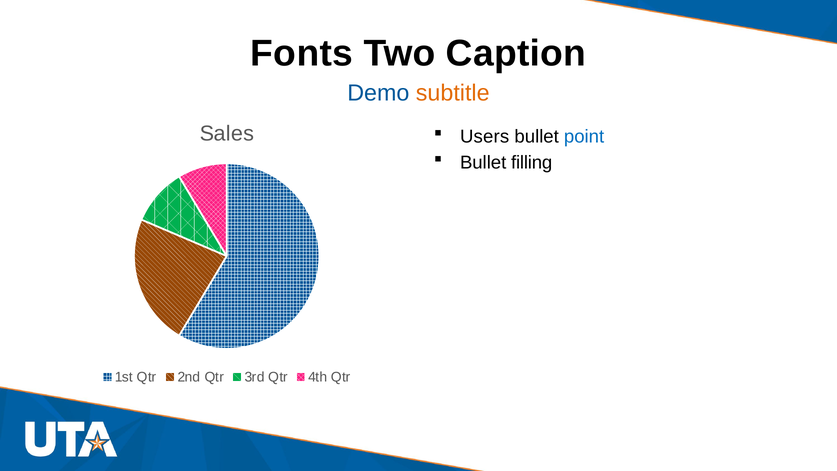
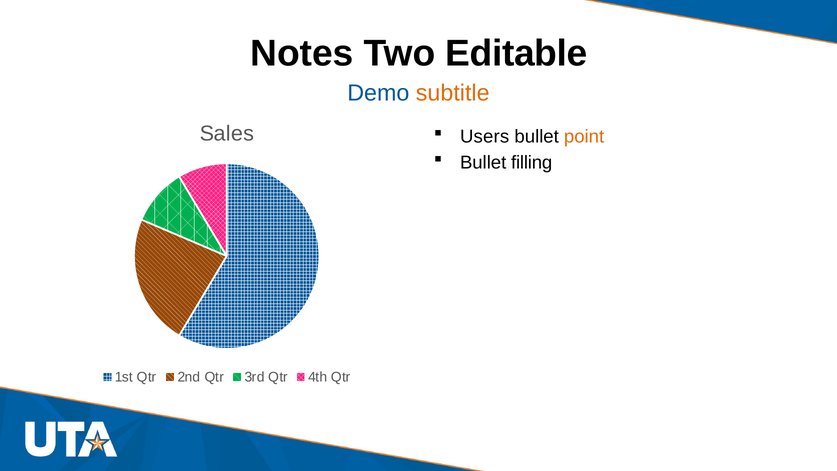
Fonts: Fonts -> Notes (302, 53)
Caption: Caption -> Editable (516, 53)
point colour: blue -> orange (584, 137)
